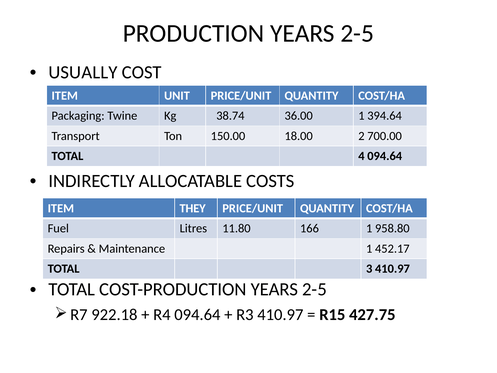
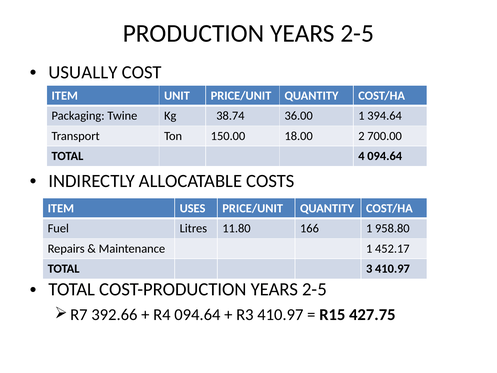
THEY: THEY -> USES (193, 208)
922.18: 922.18 -> 392.66 (114, 315)
